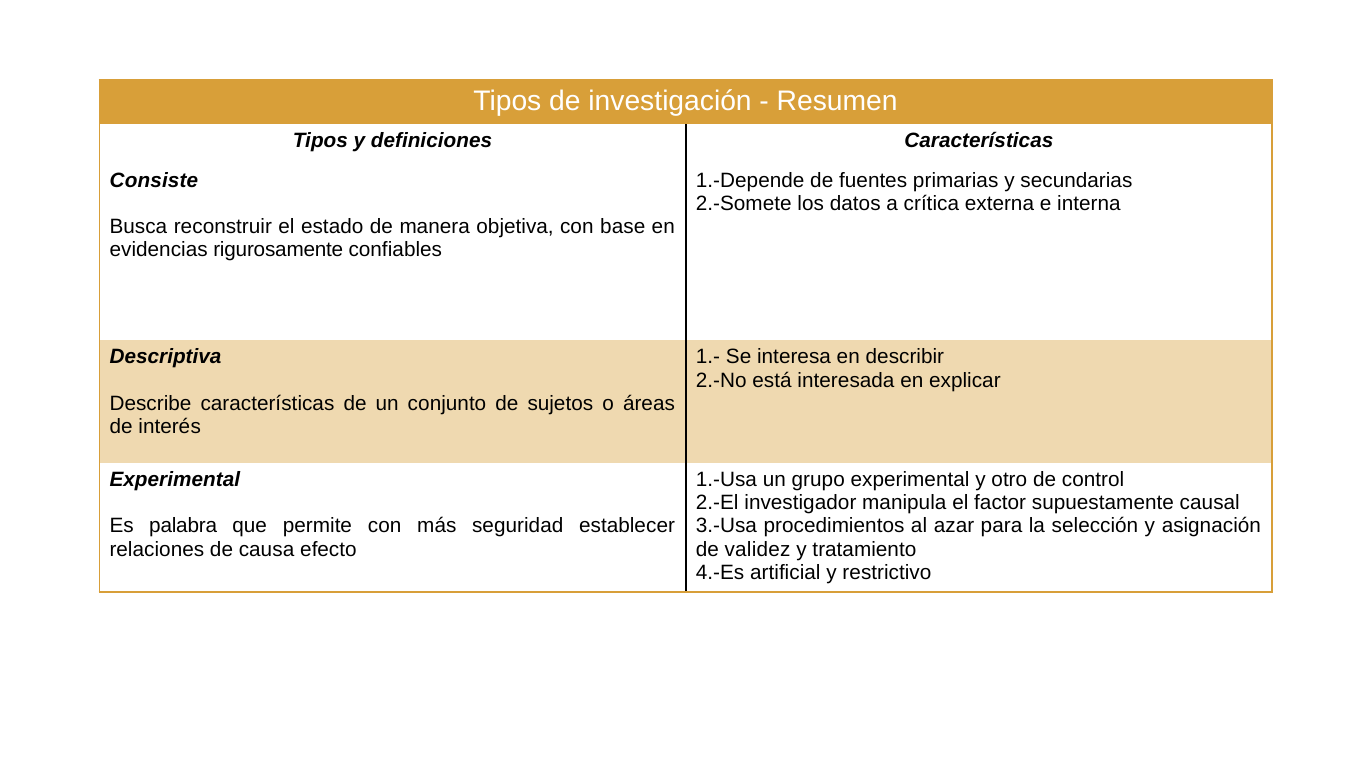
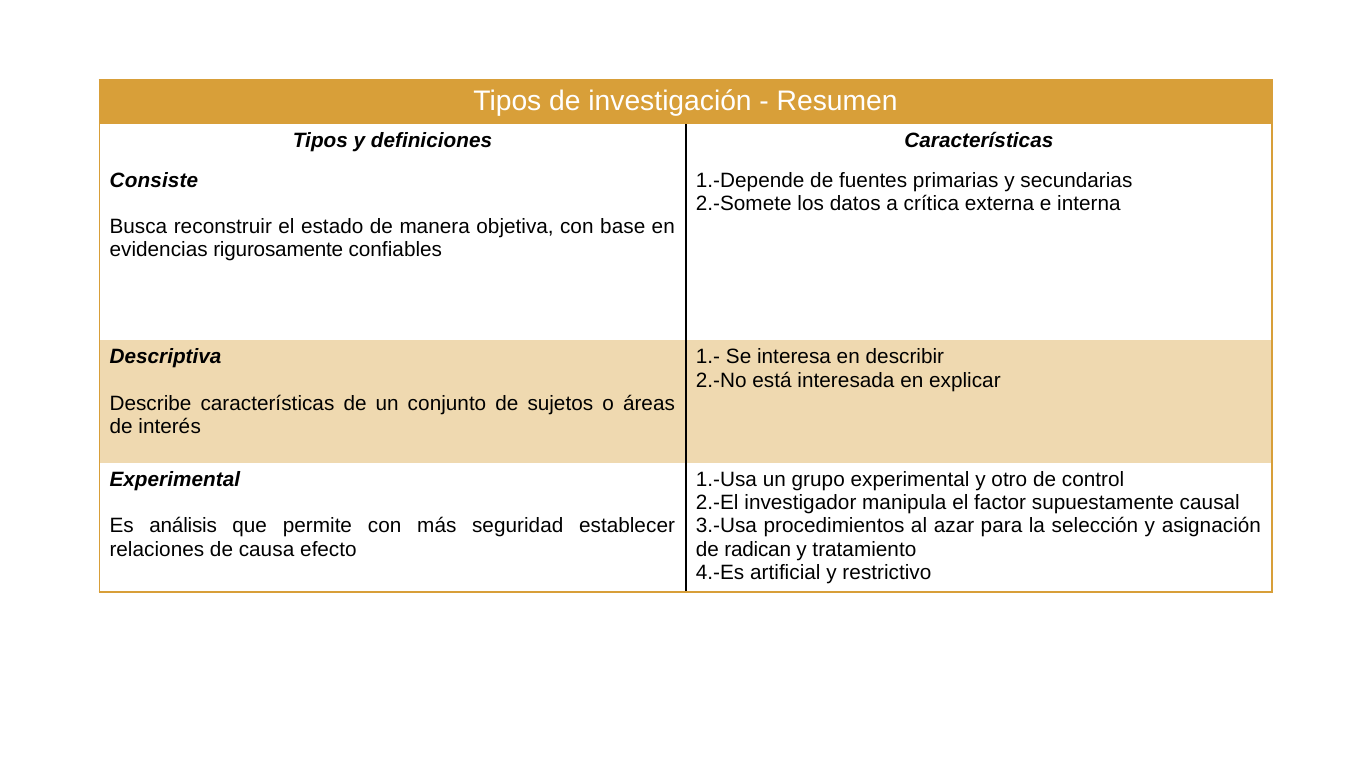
palabra: palabra -> análisis (183, 526)
validez: validez -> radican (758, 549)
